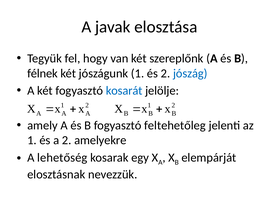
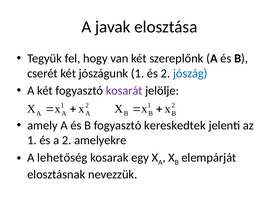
félnek: félnek -> cserét (42, 73)
kosarát colour: blue -> purple (124, 91)
feltehetőleg: feltehetőleg -> kereskedtek (175, 126)
